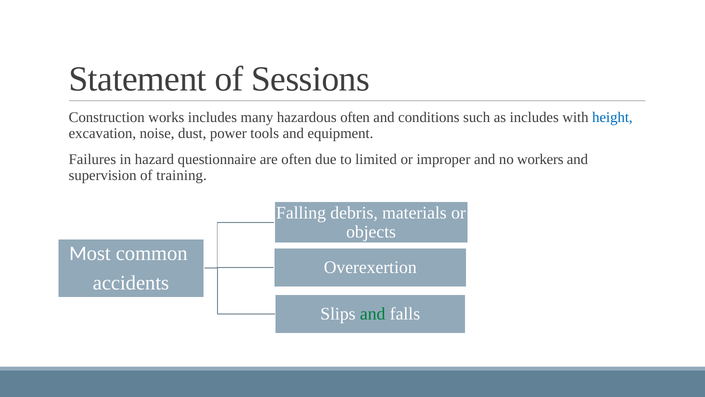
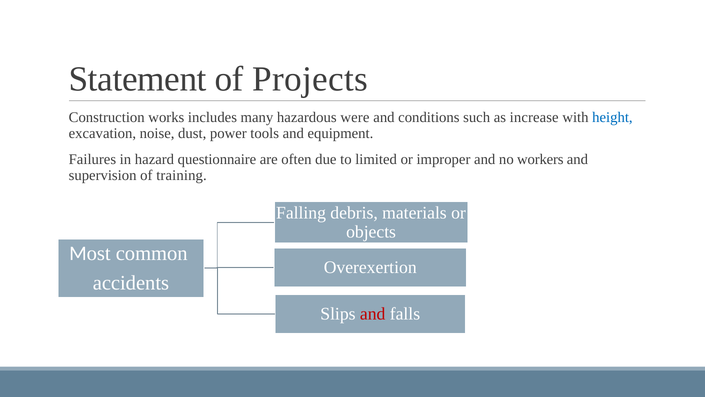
Sessions: Sessions -> Projects (310, 79)
hazardous often: often -> were (355, 117)
as includes: includes -> increase (534, 117)
and colour: green -> red (373, 314)
